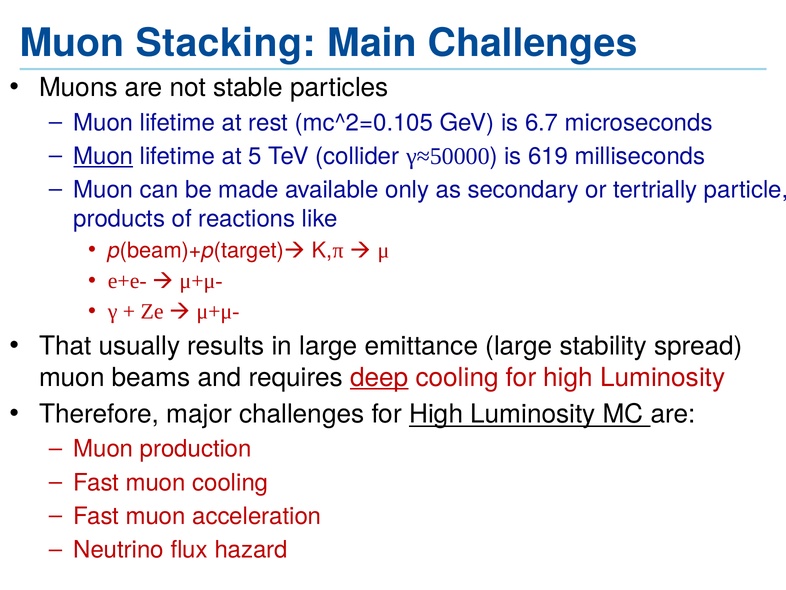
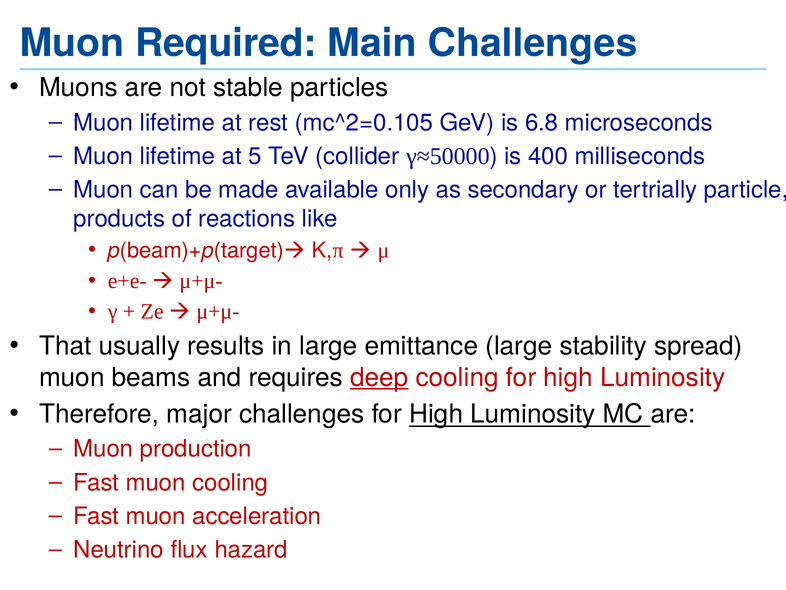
Stacking: Stacking -> Required (226, 43)
6.7: 6.7 -> 6.8 (542, 122)
Muon underline: present -> none (103, 156)
619: 619 -> 400 (548, 156)
